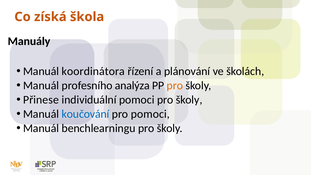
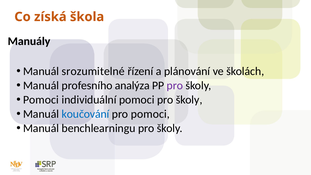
koordinátora: koordinátora -> srozumitelné (93, 71)
pro colour: orange -> purple (175, 85)
Přinese: Přinese -> Pomoci (41, 100)
